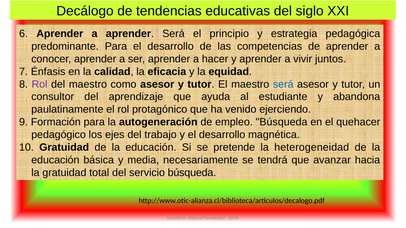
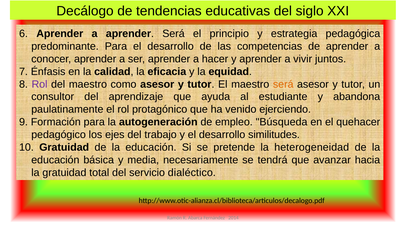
será colour: blue -> orange (283, 84)
magnética: magnética -> similitudes (274, 135)
servicio búsqueda: búsqueda -> dialéctico (192, 173)
